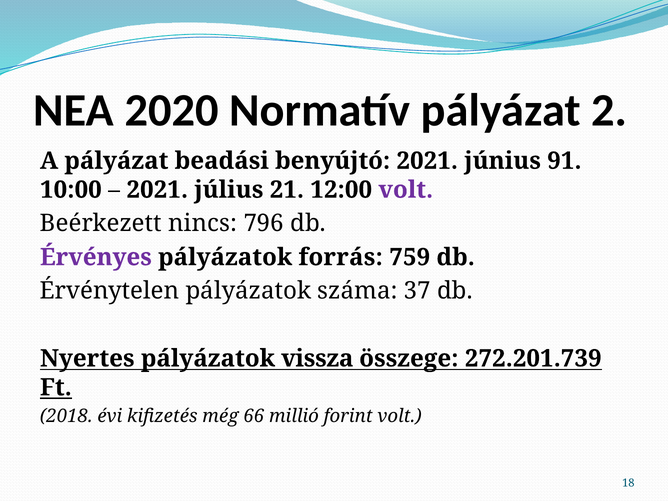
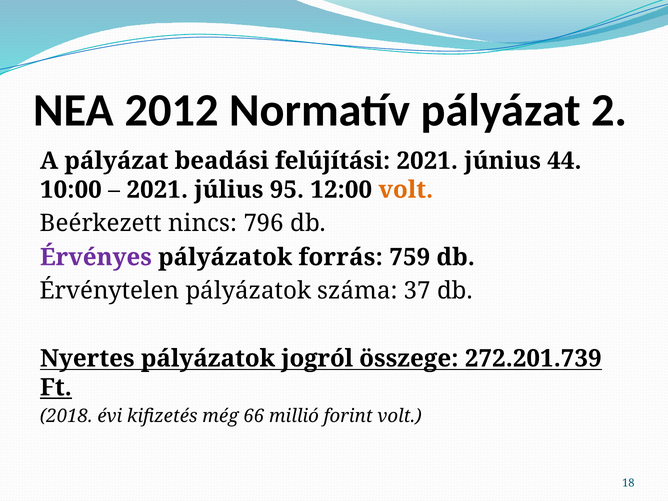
2020: 2020 -> 2012 (172, 110)
benyújtó: benyújtó -> felújítási (333, 161)
91: 91 -> 44 (564, 161)
21: 21 -> 95 (287, 190)
volt colour: purple -> orange (406, 190)
vissza: vissza -> jogról (317, 358)
